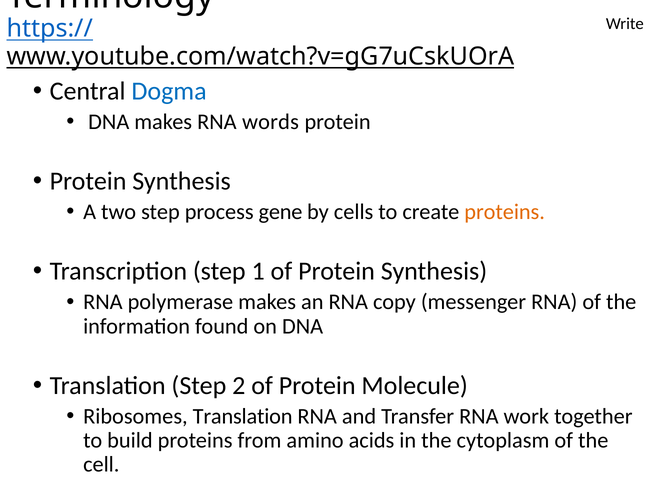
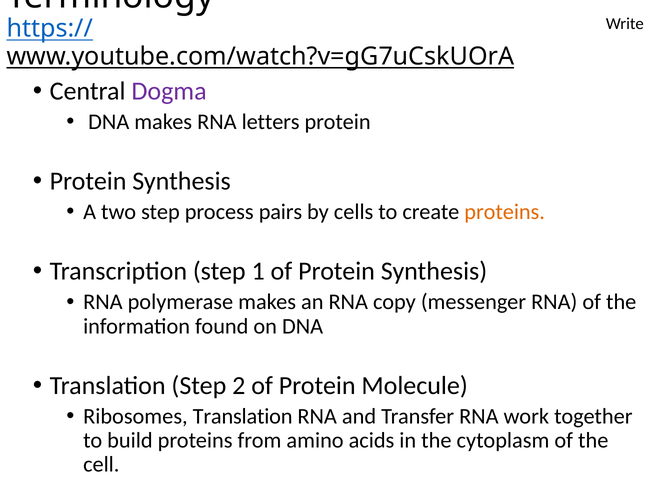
Dogma colour: blue -> purple (169, 91)
words: words -> letters (271, 122)
gene: gene -> pairs (280, 212)
